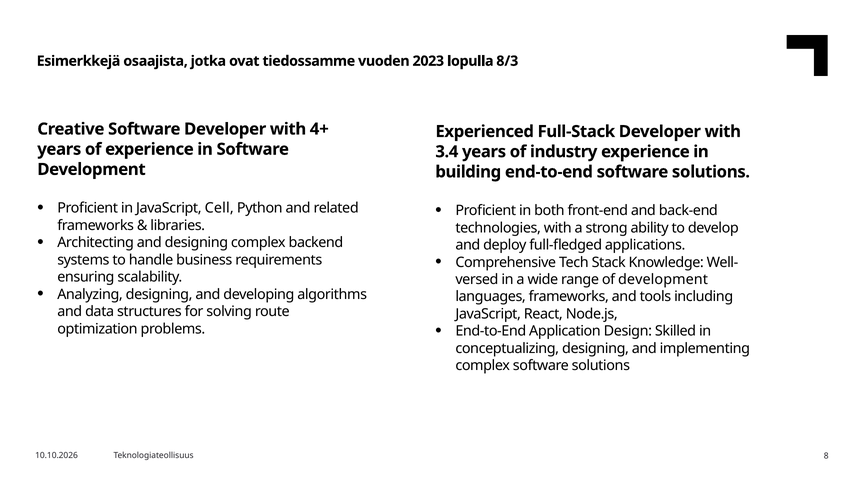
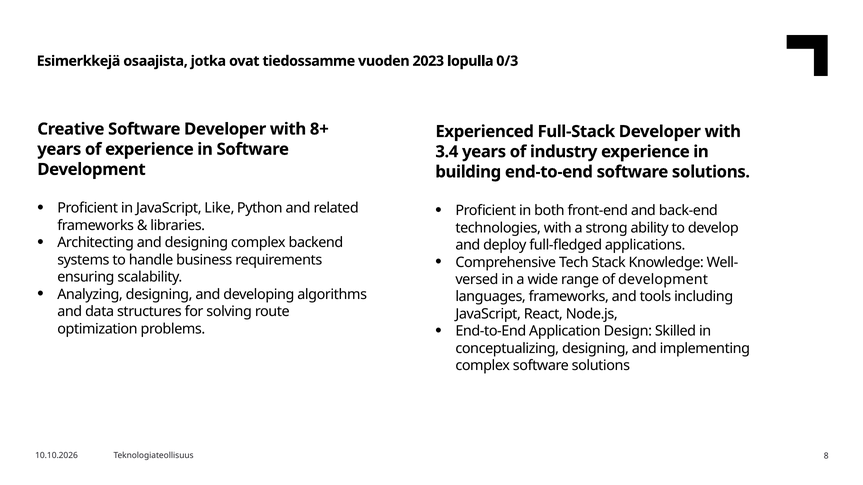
8/3: 8/3 -> 0/3 (507, 61)
4+: 4+ -> 8+ (319, 129)
Cell: Cell -> Like (219, 208)
